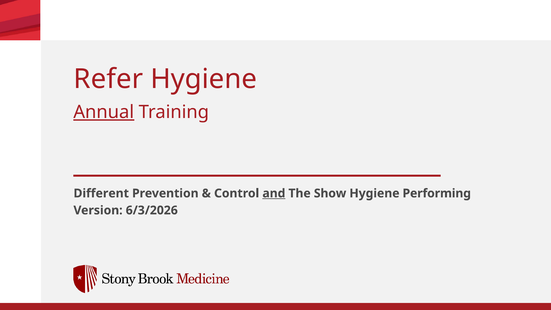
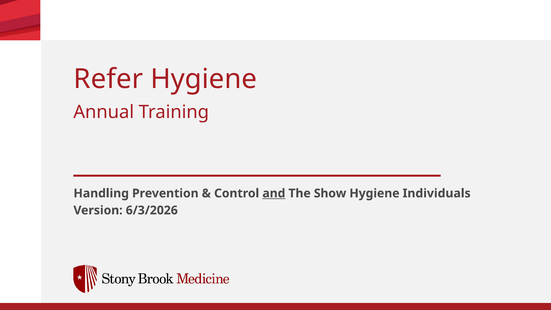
Annual underline: present -> none (104, 112)
Different: Different -> Handling (101, 193)
Performing: Performing -> Individuals (437, 193)
